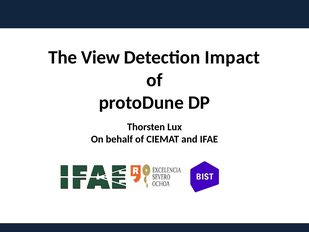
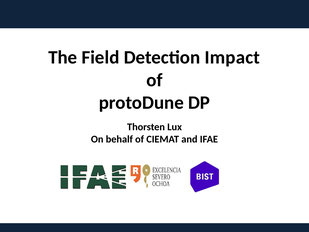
View: View -> Field (100, 57)
